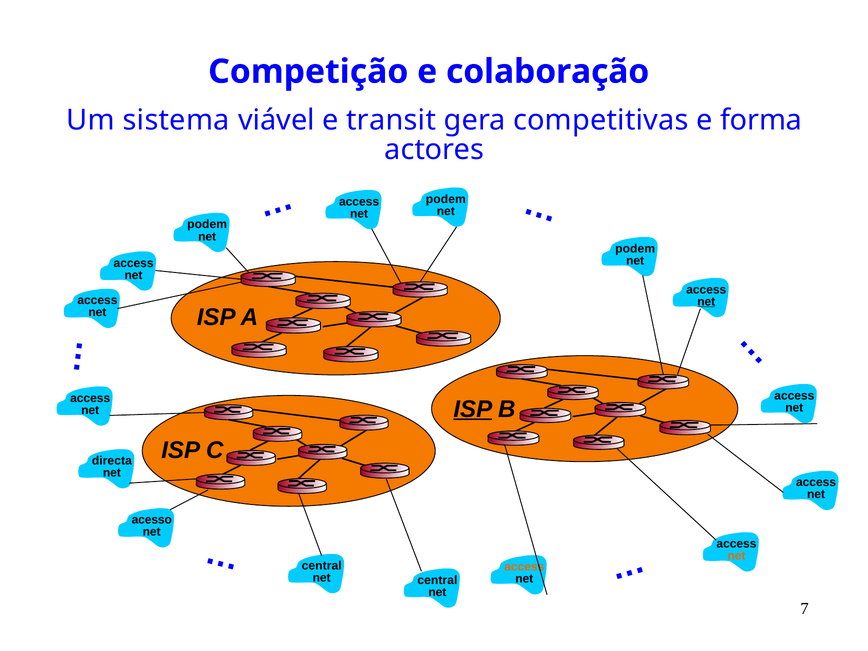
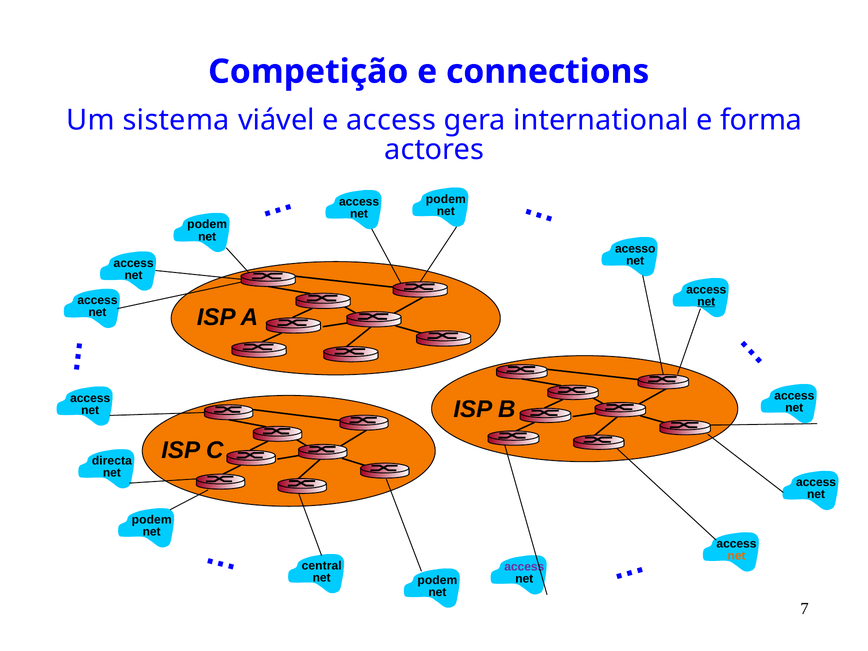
colaboração: colaboração -> connections (548, 72)
e transit: transit -> access (391, 120)
competitivas: competitivas -> international (601, 120)
podem: podem -> acesso (635, 249)
ISP underline: present -> none (473, 409)
acesso: acesso -> podem (152, 520)
access colour: orange -> purple (524, 567)
central: central -> podem (437, 580)
